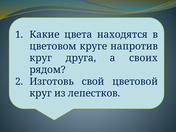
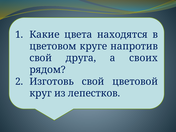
круг: круг -> свой (41, 58)
